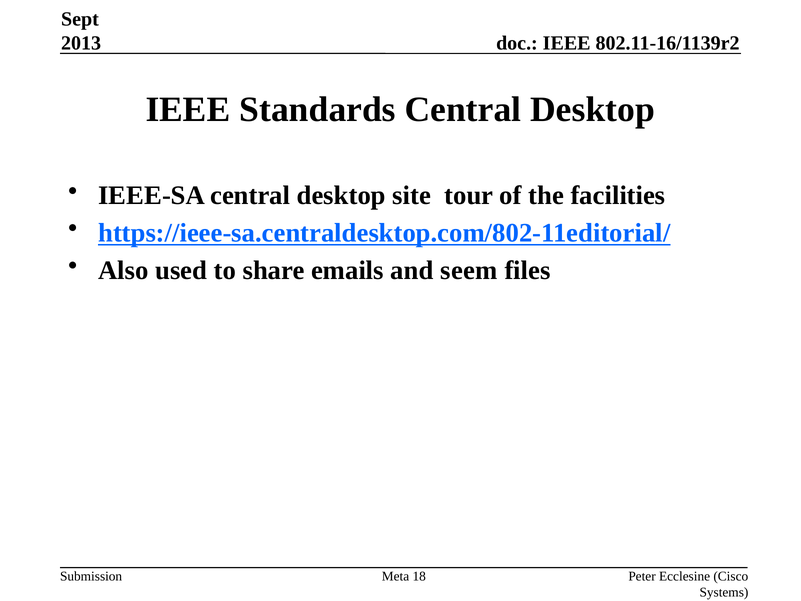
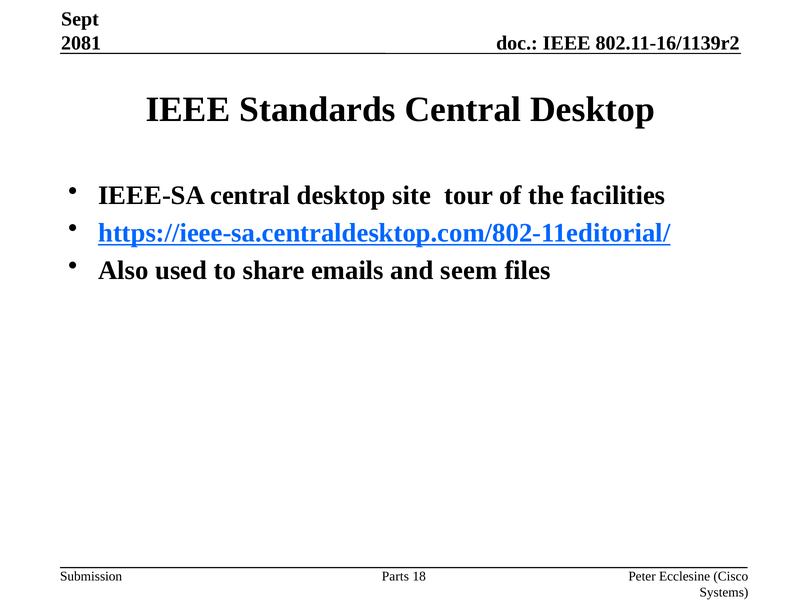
2013: 2013 -> 2081 (81, 43)
Meta: Meta -> Parts (395, 576)
